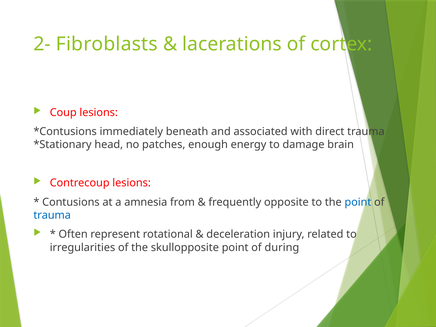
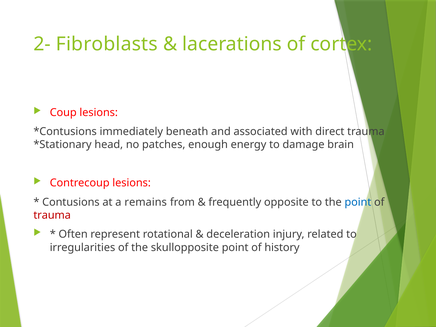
amnesia: amnesia -> remains (146, 202)
trauma colour: blue -> red (52, 215)
during: during -> history (282, 247)
